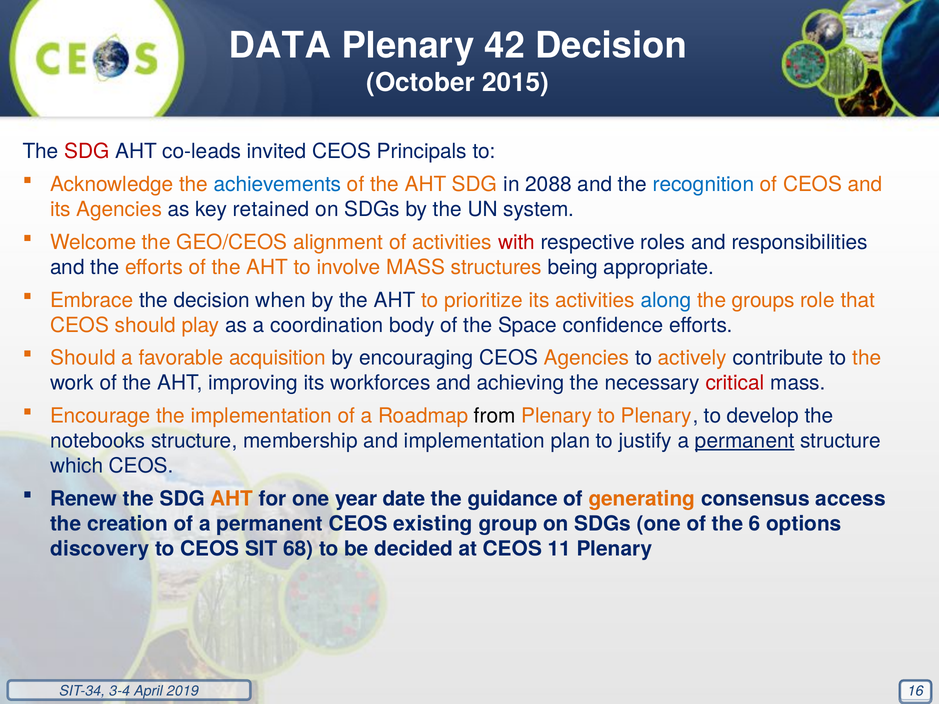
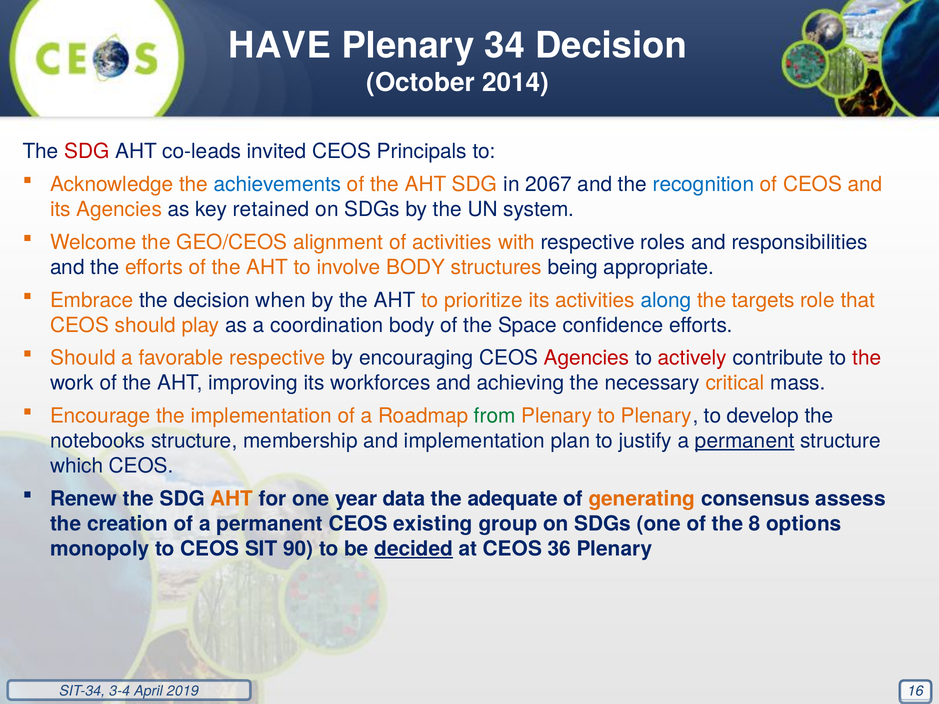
DATA: DATA -> HAVE (280, 46)
42: 42 -> 34 (505, 46)
2015: 2015 -> 2014 (516, 82)
2088: 2088 -> 2067 (549, 184)
with colour: red -> orange (517, 242)
involve MASS: MASS -> BODY (416, 267)
groups: groups -> targets (763, 300)
favorable acquisition: acquisition -> respective (277, 358)
Agencies colour: orange -> red (587, 358)
actively colour: orange -> red (692, 358)
the colour: orange -> red (867, 358)
critical colour: red -> orange (735, 383)
from colour: black -> green (495, 416)
date: date -> data (404, 499)
guidance: guidance -> adequate (513, 499)
access: access -> assess (851, 499)
6: 6 -> 8 (755, 524)
discovery: discovery -> monopoly (100, 549)
68: 68 -> 90 (298, 549)
decided underline: none -> present (414, 549)
11: 11 -> 36 (559, 549)
